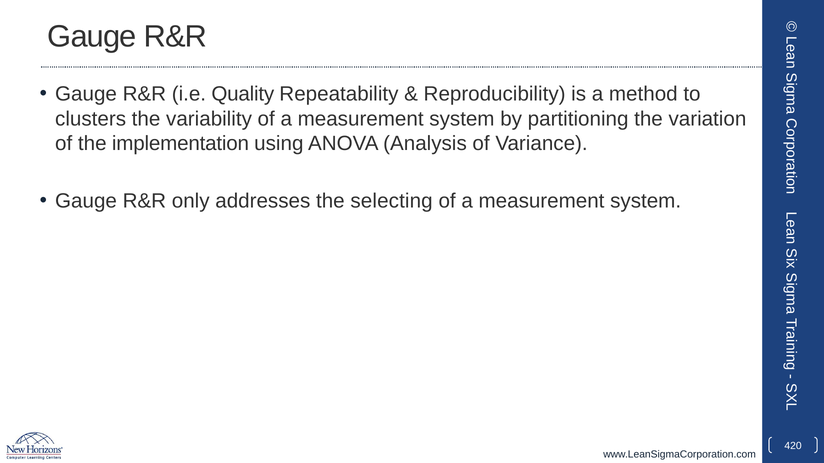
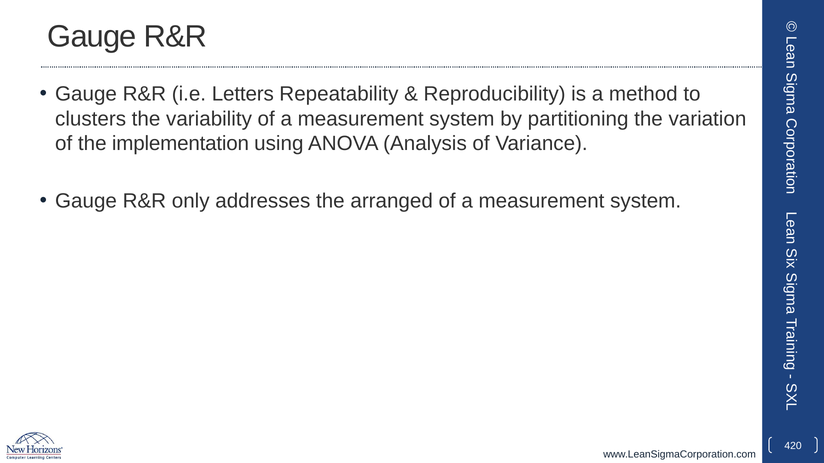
Quality: Quality -> Letters (243, 94)
selecting: selecting -> arranged (392, 201)
